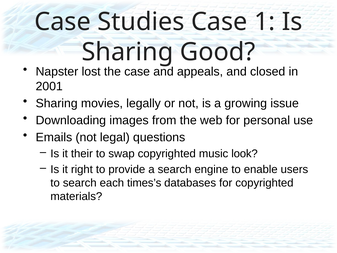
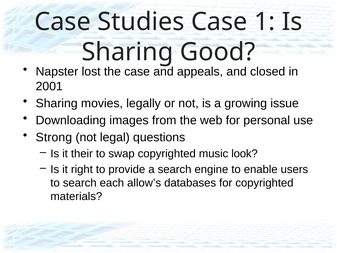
Emails: Emails -> Strong (54, 137)
times’s: times’s -> allow’s (144, 183)
